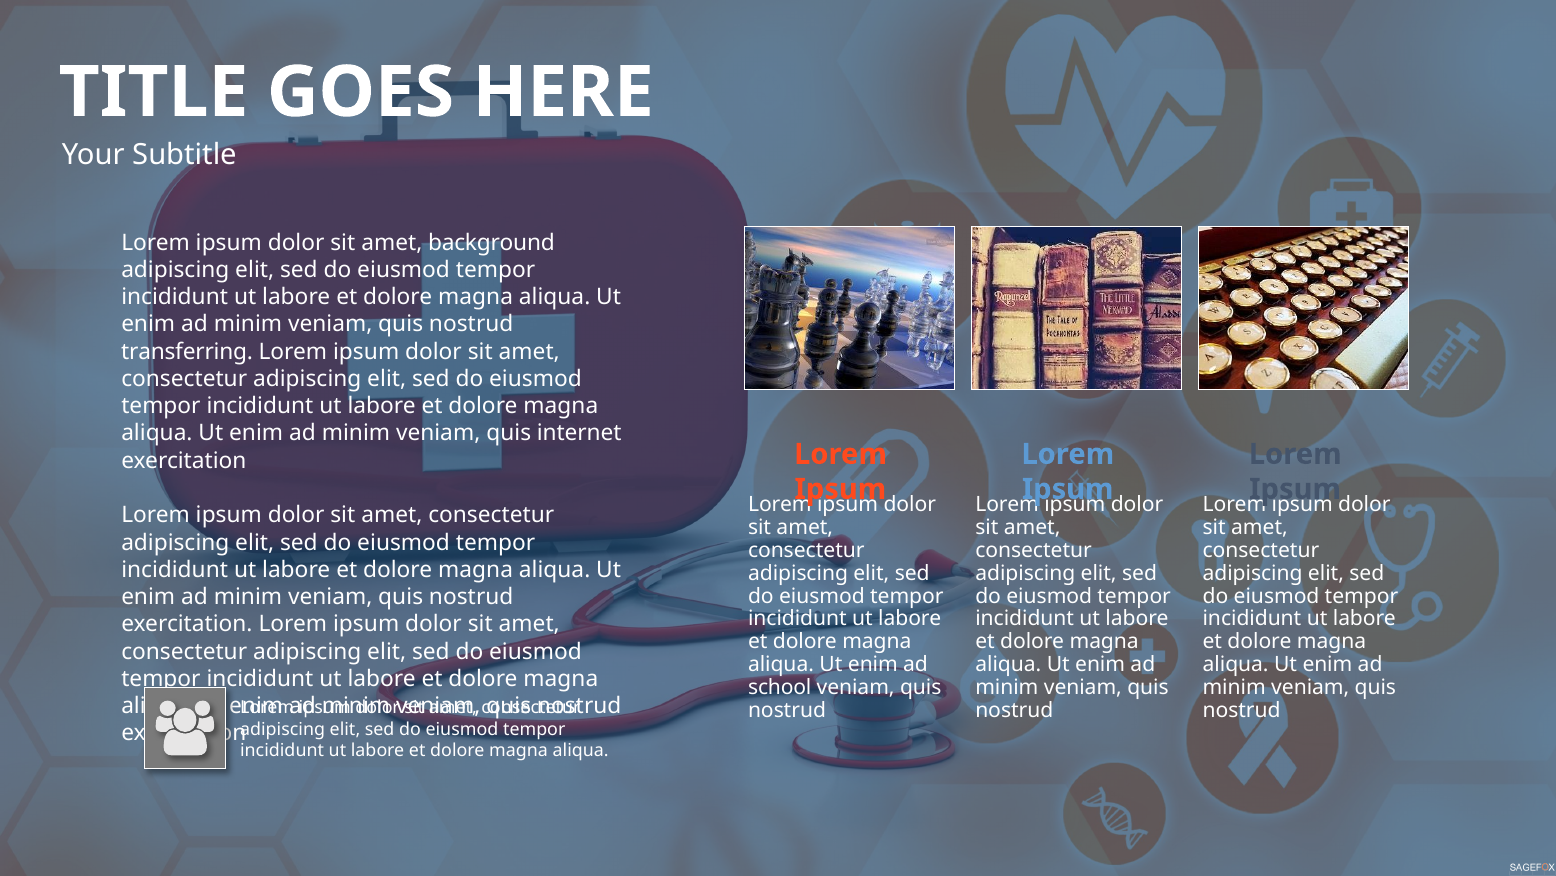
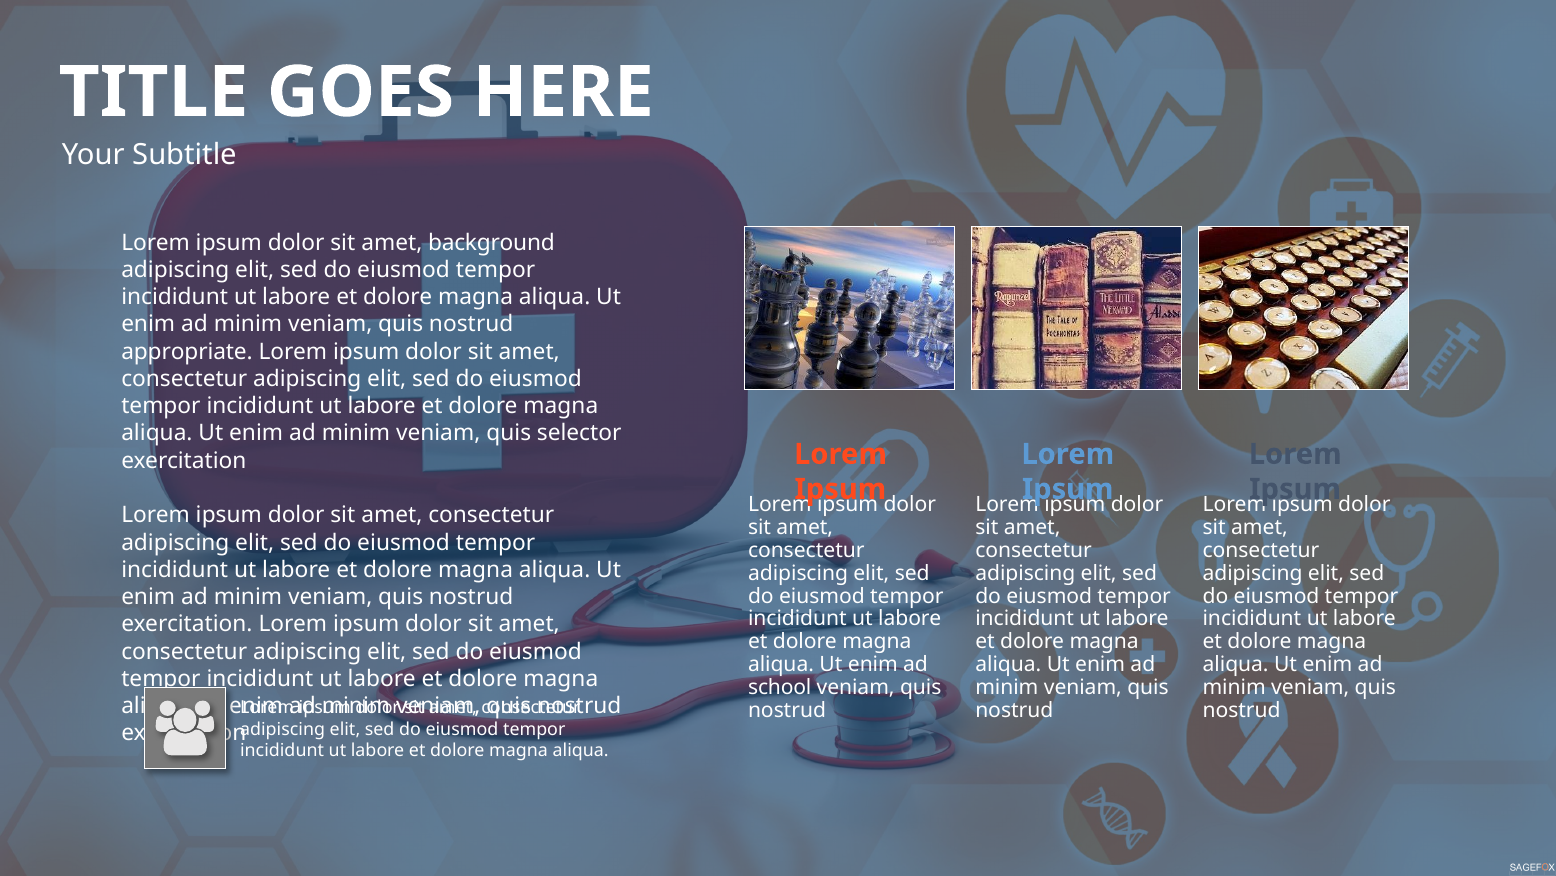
transferring: transferring -> appropriate (187, 351)
internet: internet -> selector (579, 433)
